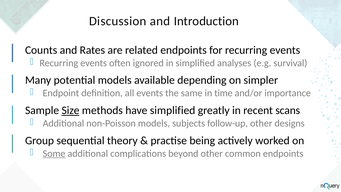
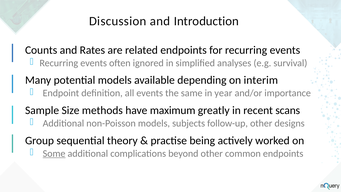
simpler: simpler -> interim (261, 80)
time: time -> year (223, 93)
Size underline: present -> none (71, 110)
have simplified: simplified -> maximum (173, 110)
